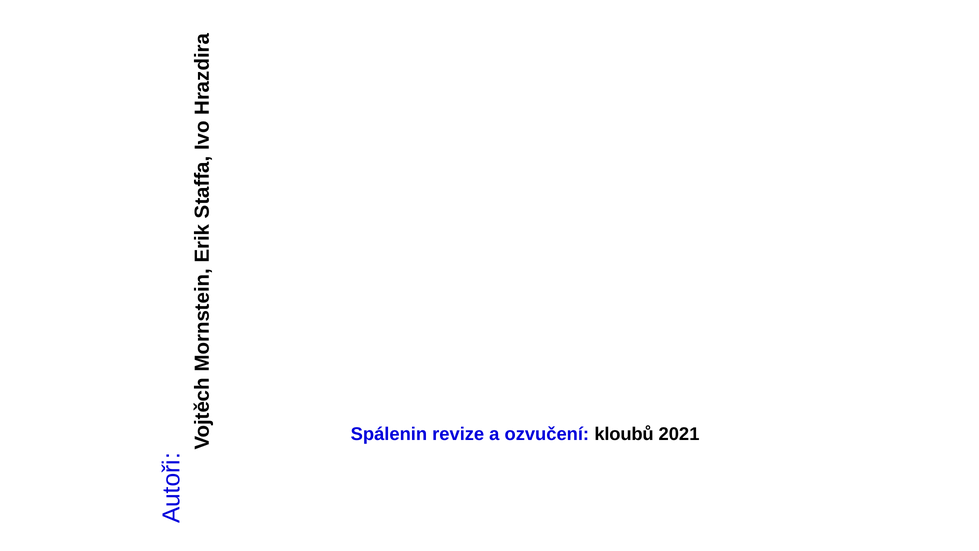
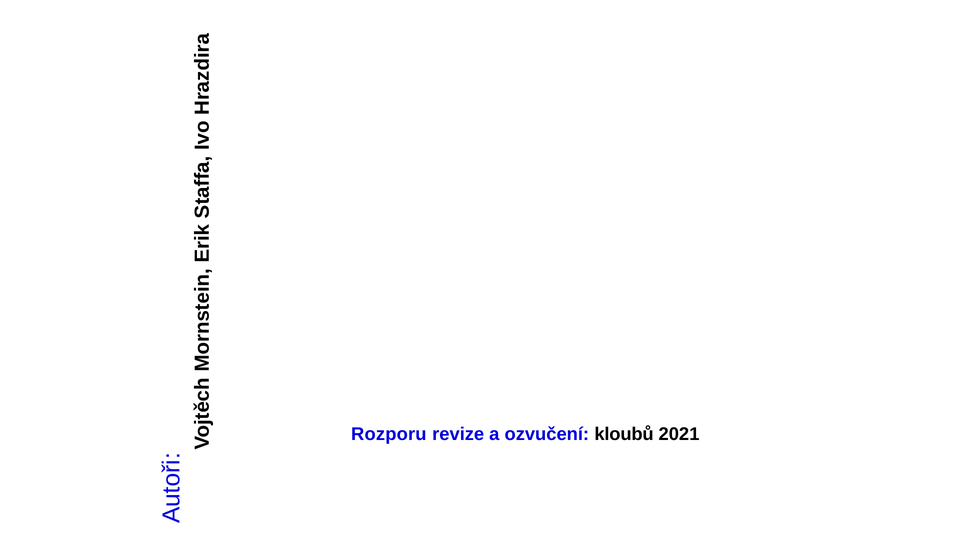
Spálenin: Spálenin -> Rozporu (389, 434)
